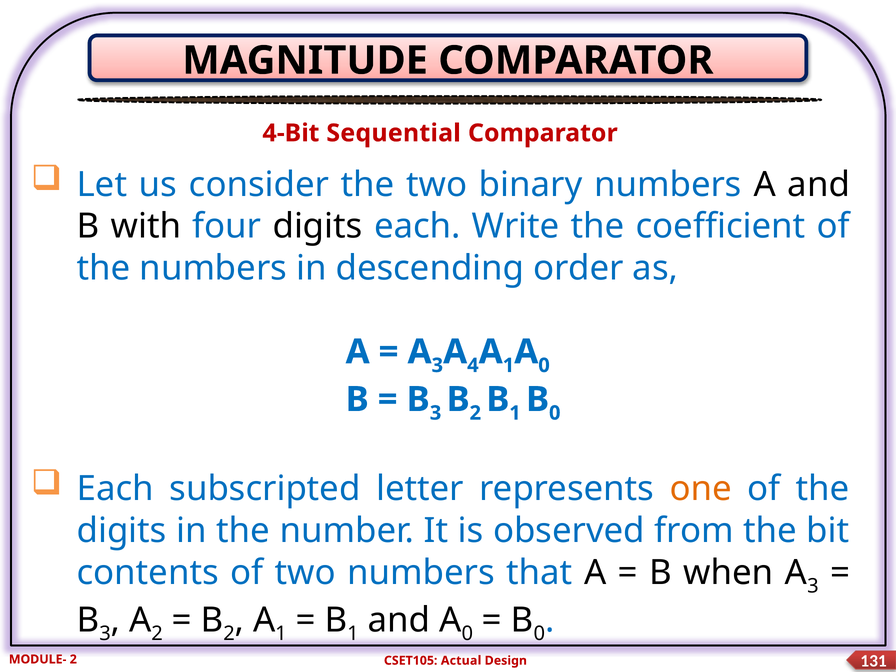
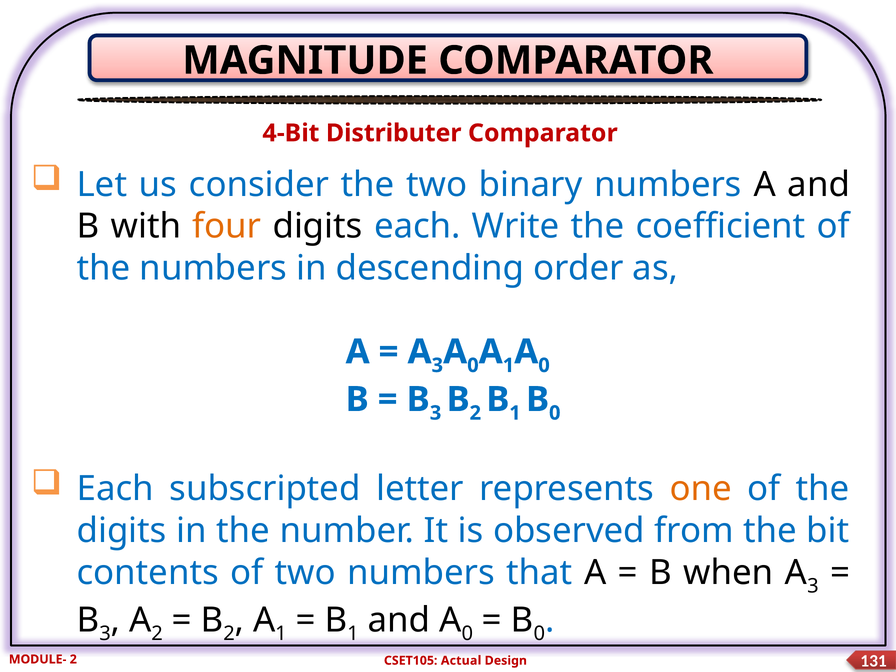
Sequential: Sequential -> Distributer (394, 133)
four colour: blue -> orange (227, 226)
4: 4 -> 0 (473, 365)
